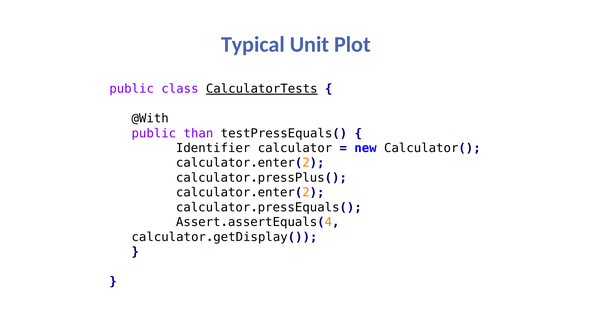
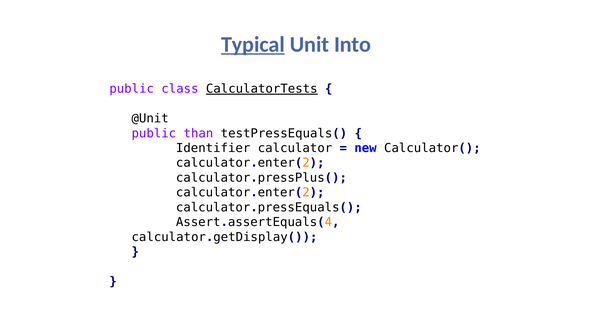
Typical underline: none -> present (253, 45)
Plot: Plot -> Into (353, 45)
@With: @With -> @Unit (150, 118)
